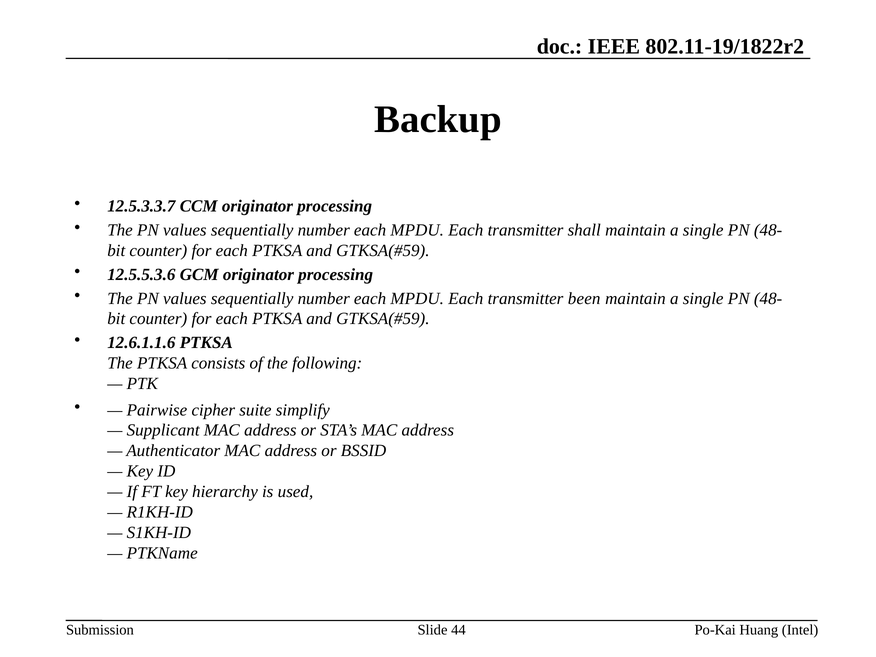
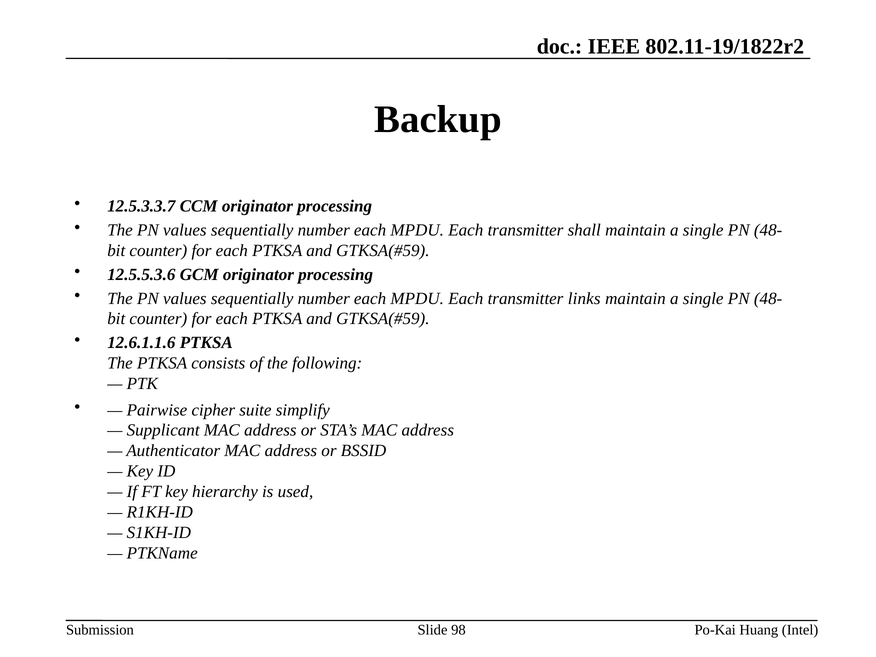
been: been -> links (584, 298)
44: 44 -> 98 (458, 630)
